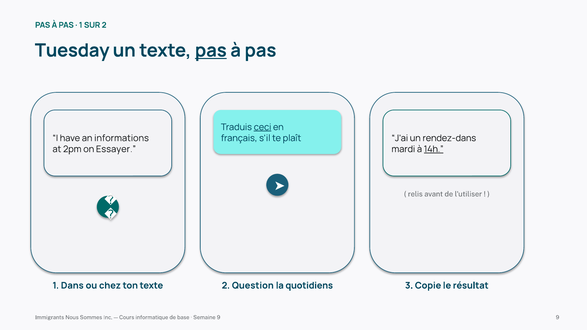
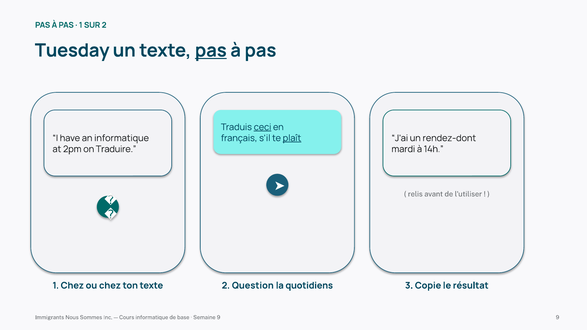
an informations: informations -> informatique (122, 138)
plaît underline: none -> present (292, 138)
rendez-dans: rendez-dans -> rendez-dont (449, 138)
Essayer: Essayer -> Traduire (116, 149)
14h underline: present -> none (434, 149)
1 Dans: Dans -> Chez (72, 286)
